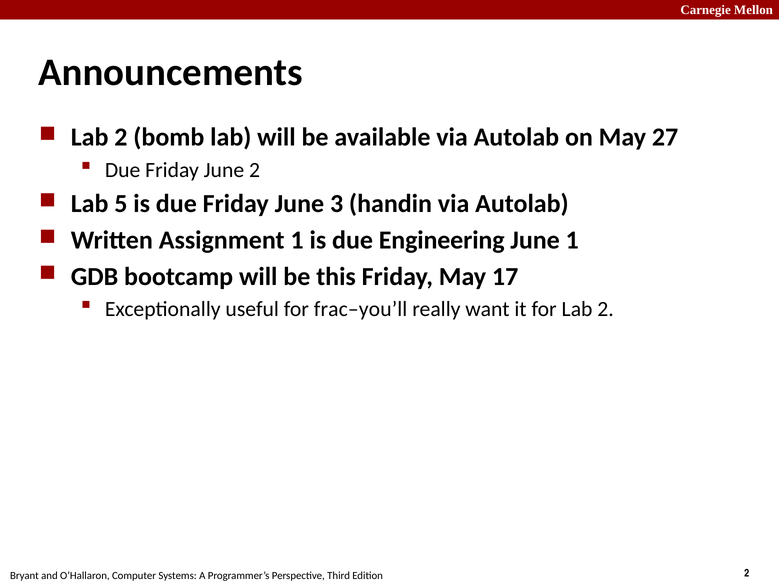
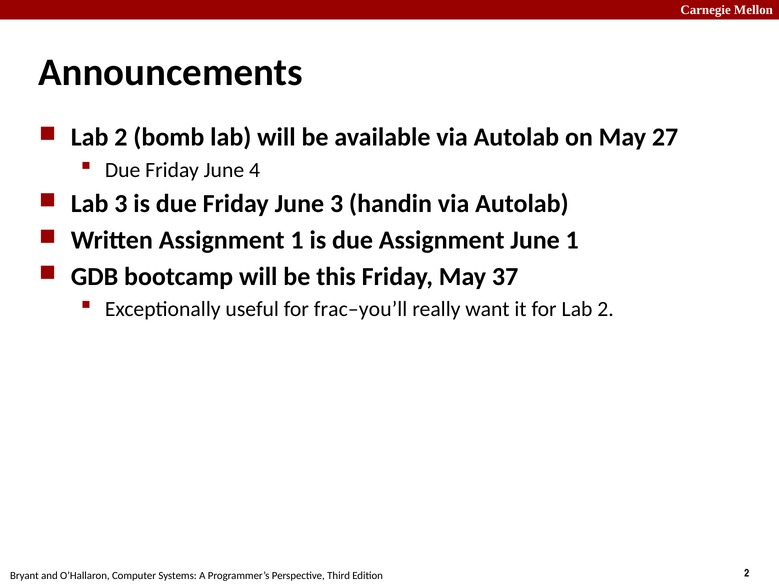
June 2: 2 -> 4 (255, 170)
Lab 5: 5 -> 3 (121, 204)
due Engineering: Engineering -> Assignment (442, 240)
17: 17 -> 37 (505, 277)
